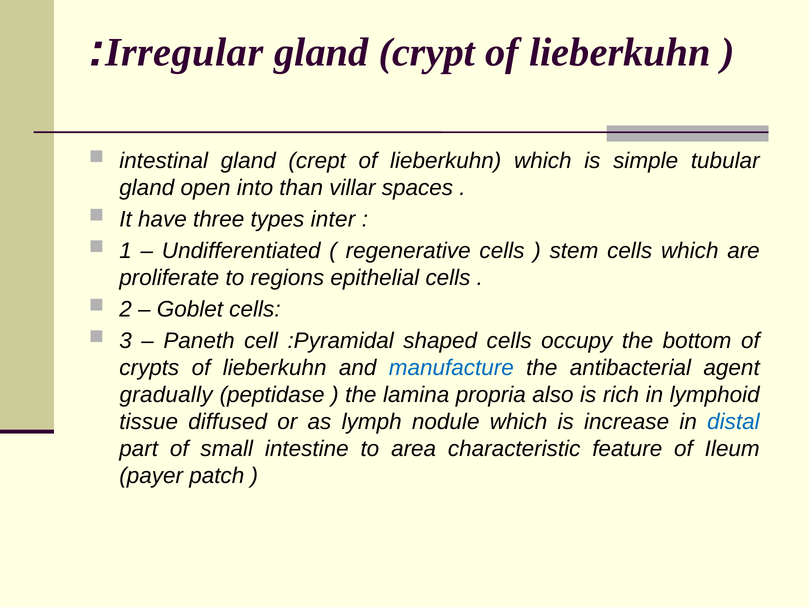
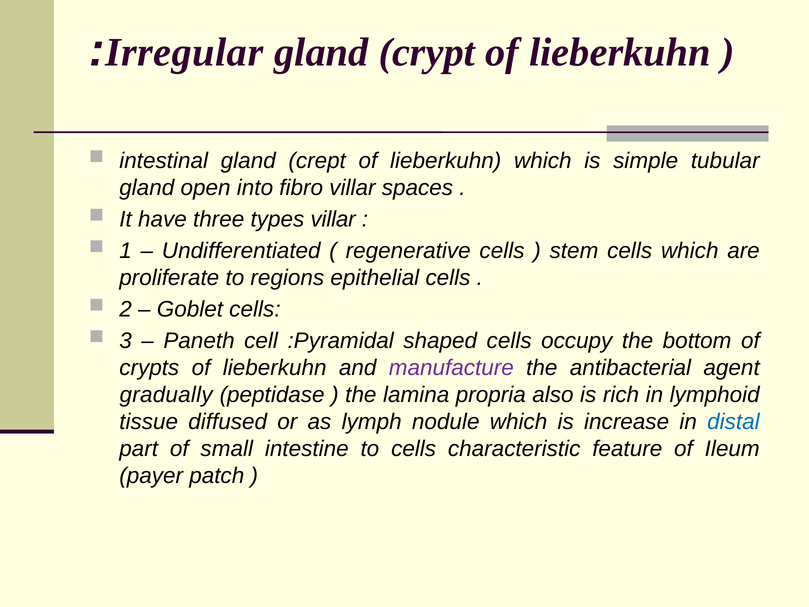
than: than -> fibro (301, 188)
types inter: inter -> villar (333, 219)
manufacture colour: blue -> purple (451, 367)
to area: area -> cells (414, 448)
